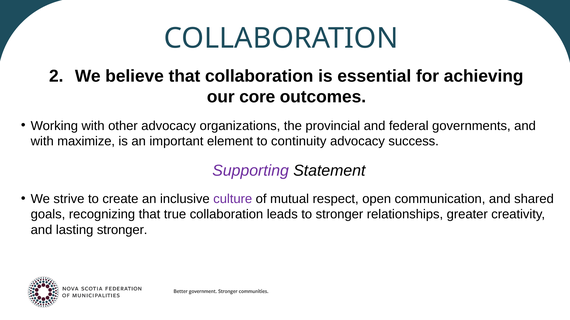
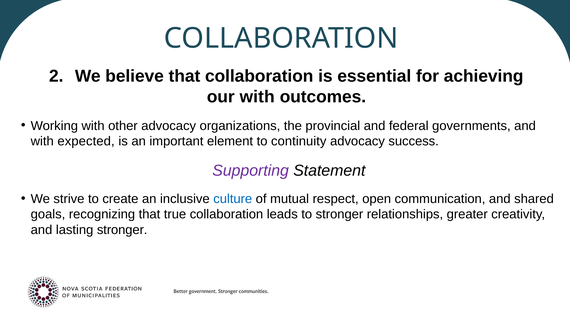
our core: core -> with (257, 97)
maximize: maximize -> expected (86, 142)
culture colour: purple -> blue (233, 199)
